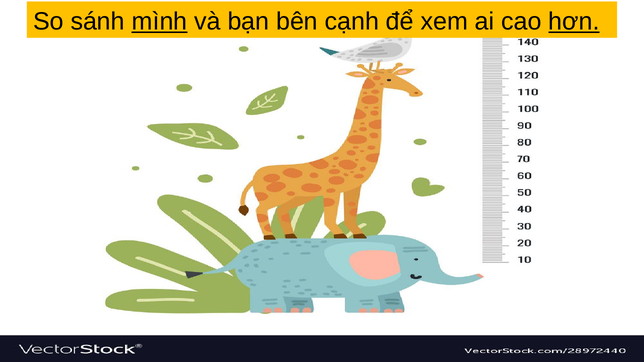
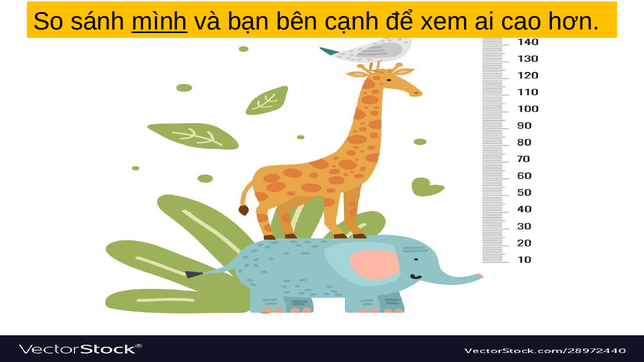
hơn underline: present -> none (574, 21)
